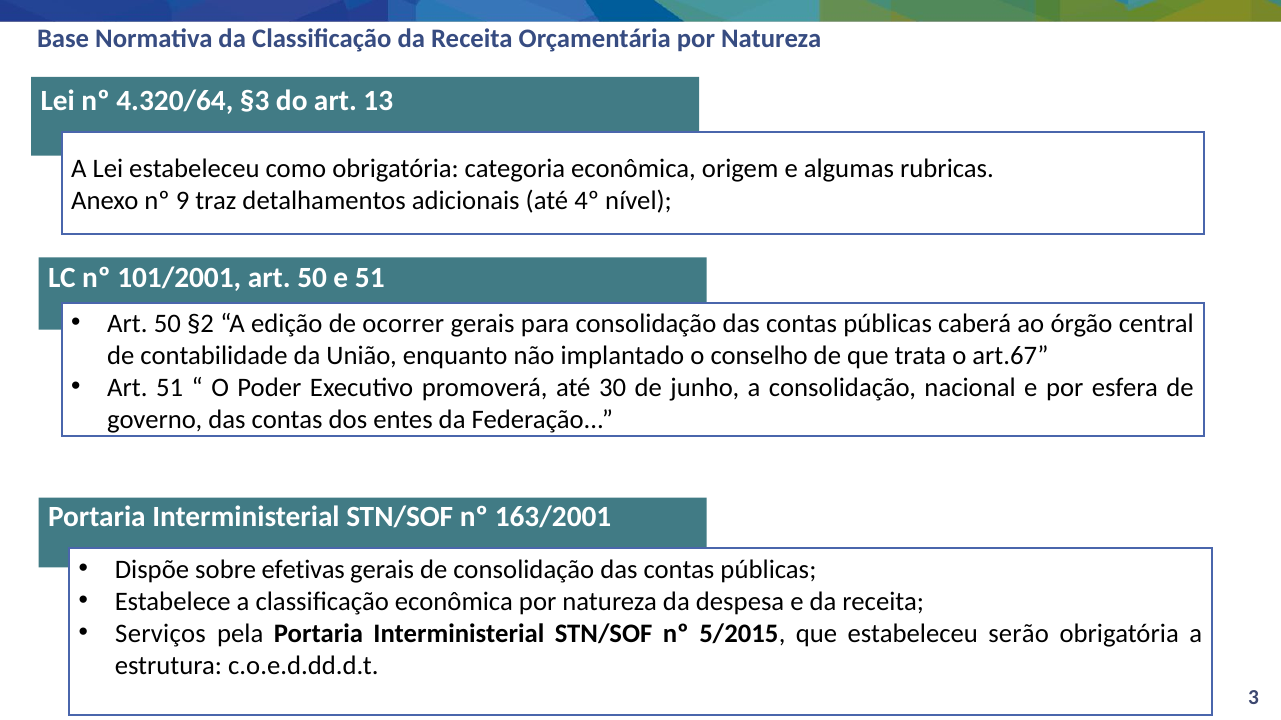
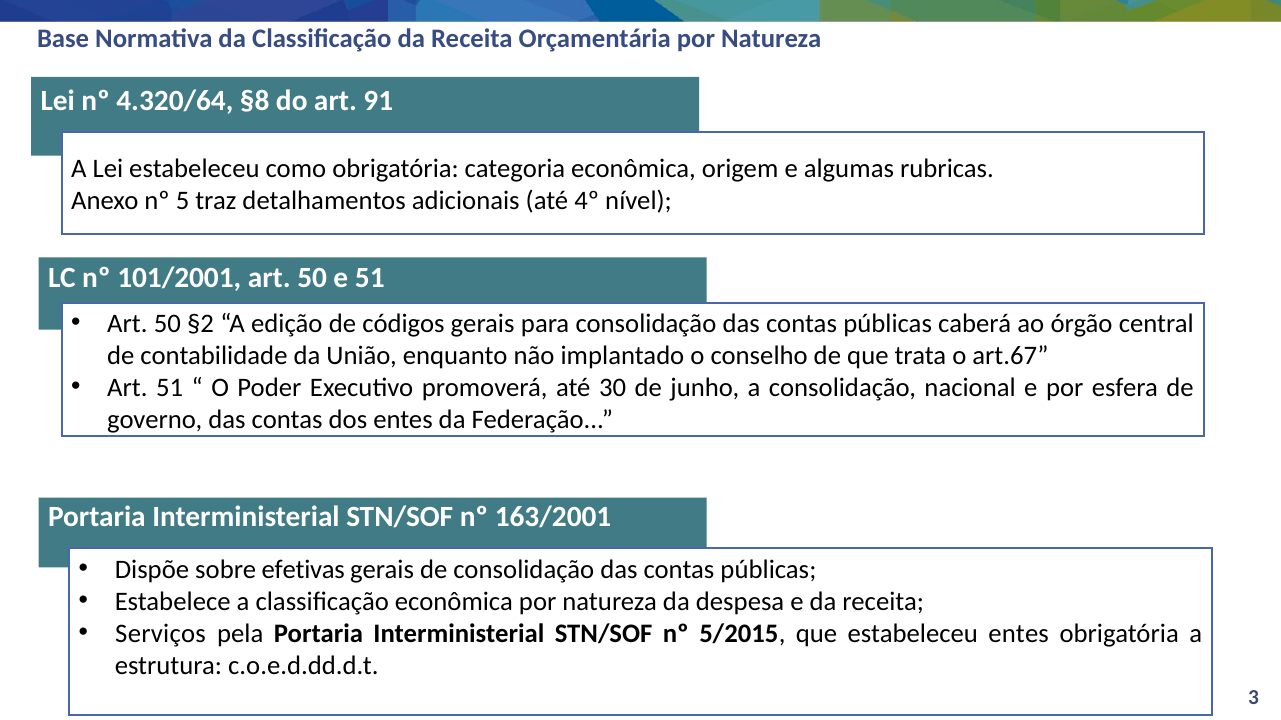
§3: §3 -> §8 (255, 101)
13: 13 -> 91 (378, 101)
9: 9 -> 5 (183, 201)
ocorrer: ocorrer -> códigos (404, 324)
estabeleceu serão: serão -> entes (1019, 634)
